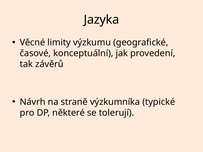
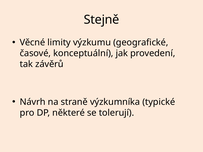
Jazyka: Jazyka -> Stejně (102, 20)
